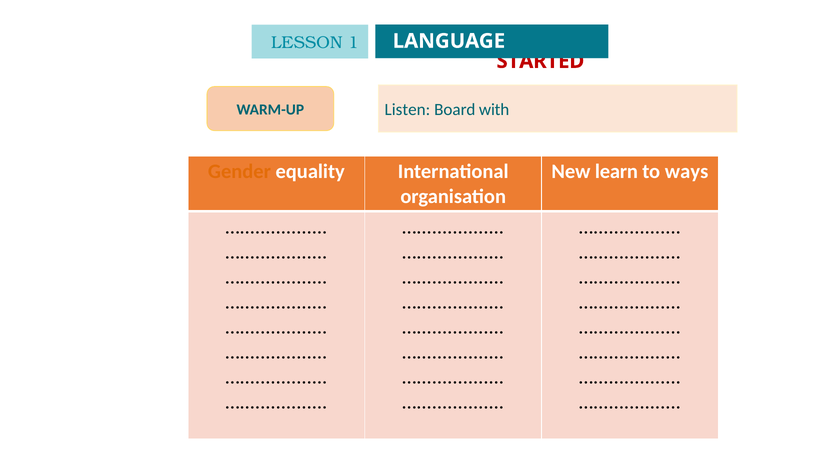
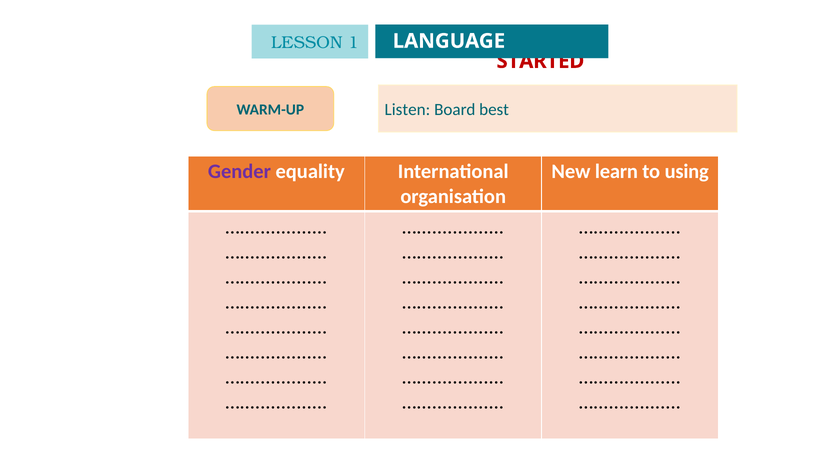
with: with -> best (494, 110)
Gender colour: orange -> purple (239, 172)
ways: ways -> using (687, 172)
